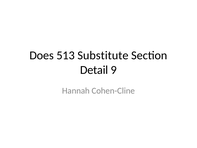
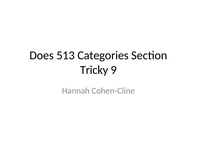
Substitute: Substitute -> Categories (103, 55)
Detail: Detail -> Tricky (94, 70)
